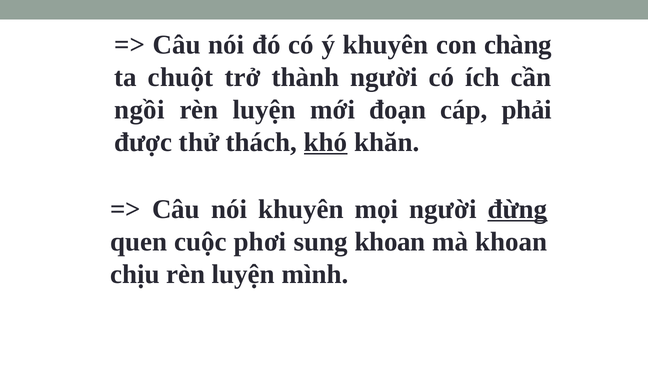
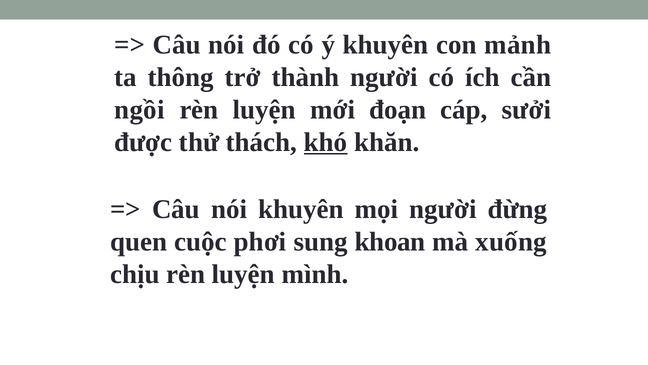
chàng: chàng -> mảnh (518, 45)
chuột: chuột -> thông (181, 77)
phải: phải -> sưởi (526, 110)
đừng underline: present -> none (518, 209)
mà khoan: khoan -> xuống (511, 241)
